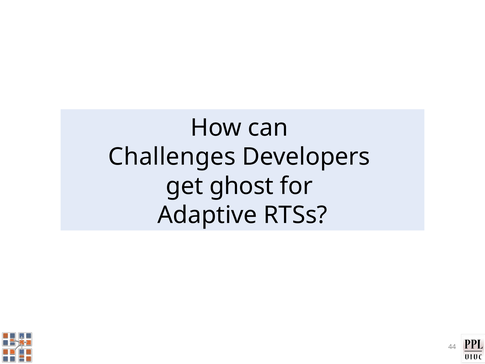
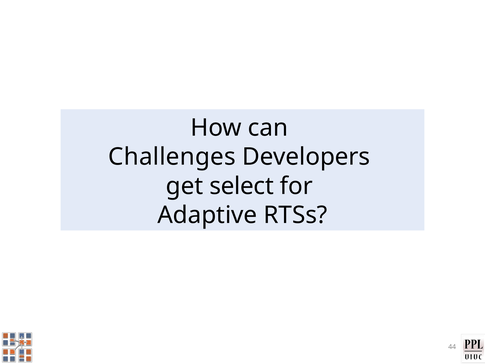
ghost: ghost -> select (242, 186)
